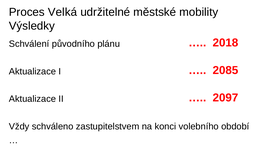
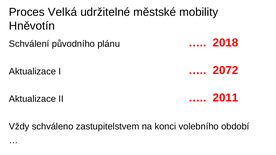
Výsledky: Výsledky -> Hněvotín (32, 26)
2085: 2085 -> 2072 (225, 70)
2097: 2097 -> 2011 (225, 98)
